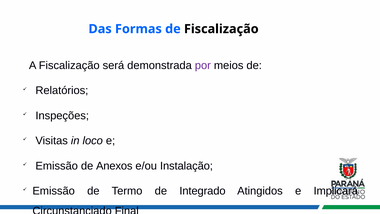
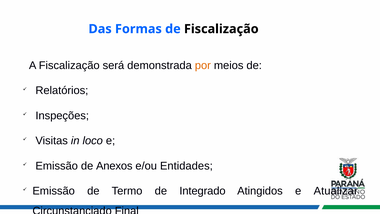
por colour: purple -> orange (203, 65)
Instalação: Instalação -> Entidades (186, 166)
Implicará: Implicará -> Atualizar (336, 191)
